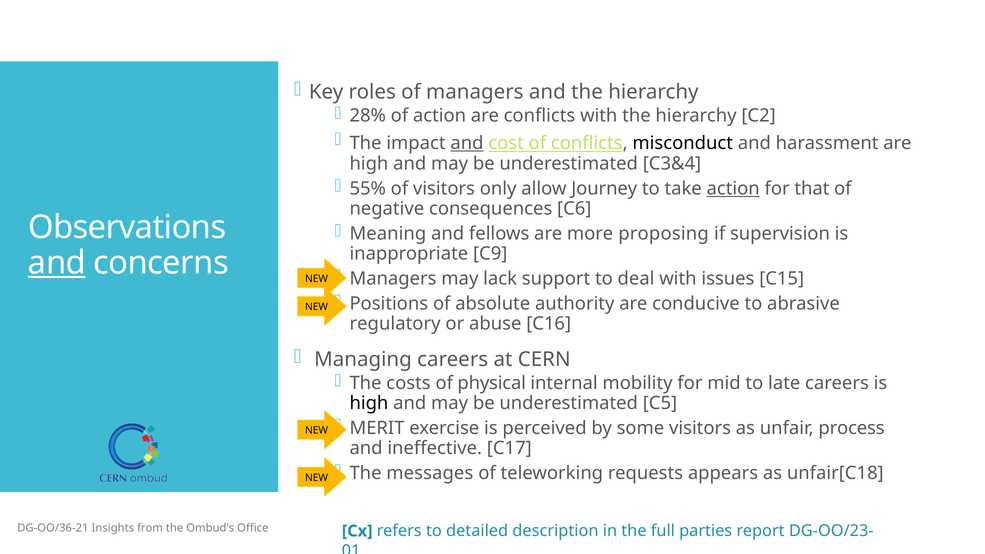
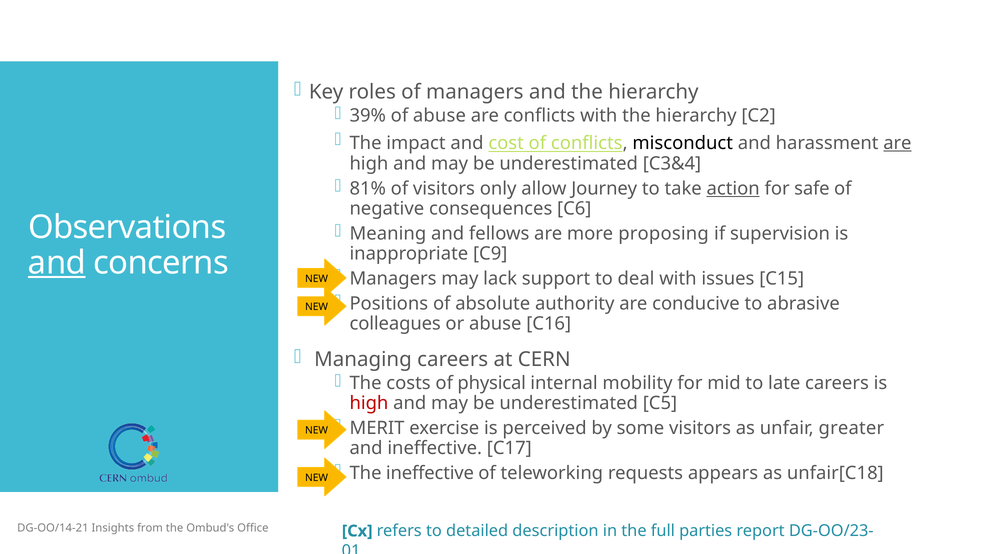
28%: 28% -> 39% (368, 116)
of action: action -> abuse (439, 116)
and underline: present -> none (467, 143)
are underline: none -> present (897, 143)
55%: 55% -> 81% (368, 189)
that: that -> safe (812, 189)
regulatory: regulatory -> colleagues (395, 324)
high colour: black -> red (369, 403)
process: process -> greater (851, 428)
The messages: messages -> ineffective (430, 473)
DG-OO/36-21: DG-OO/36-21 -> DG-OO/14-21 (53, 528)
